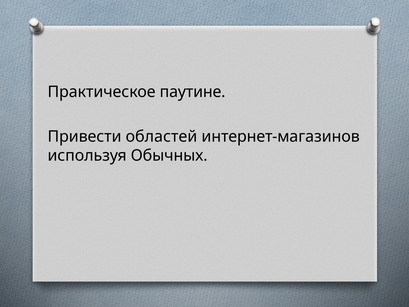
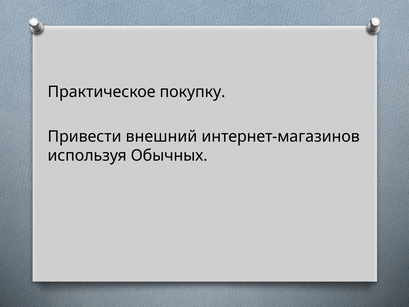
паутине: паутине -> покупку (193, 92)
областей: областей -> внешний (161, 136)
